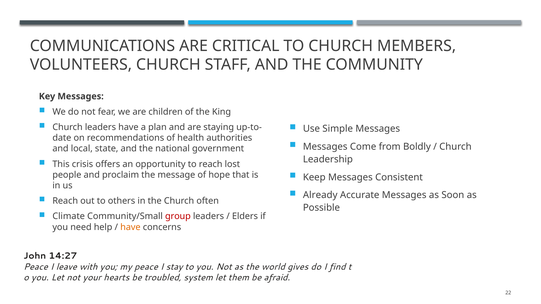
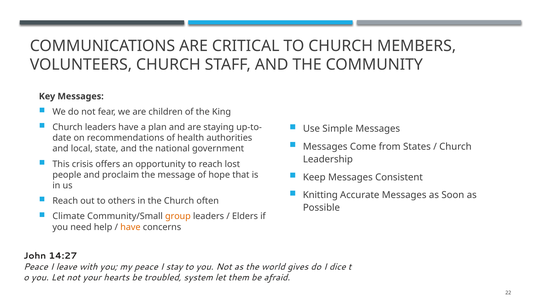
Boldly: Boldly -> States (417, 147)
Already: Already -> Knitting (320, 195)
group colour: red -> orange (178, 217)
find: find -> dice (338, 267)
